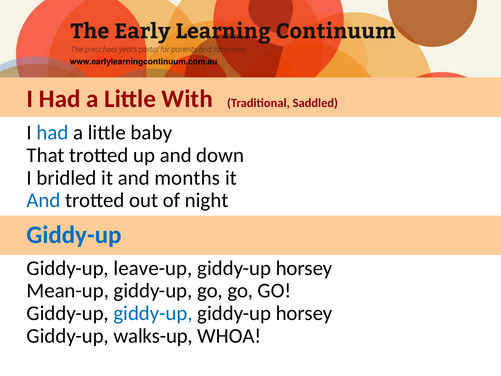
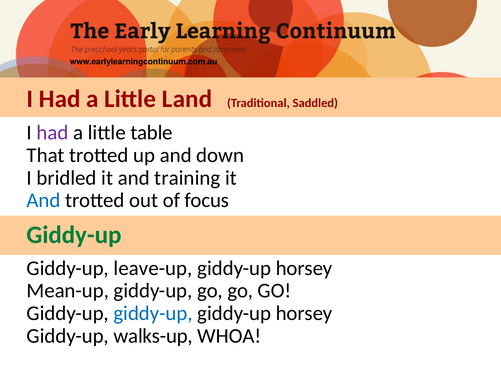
With: With -> Land (187, 99)
had colour: blue -> purple (52, 133)
baby: baby -> table (152, 133)
months: months -> training (187, 178)
night: night -> focus (207, 200)
Giddy-up colour: blue -> green (74, 235)
